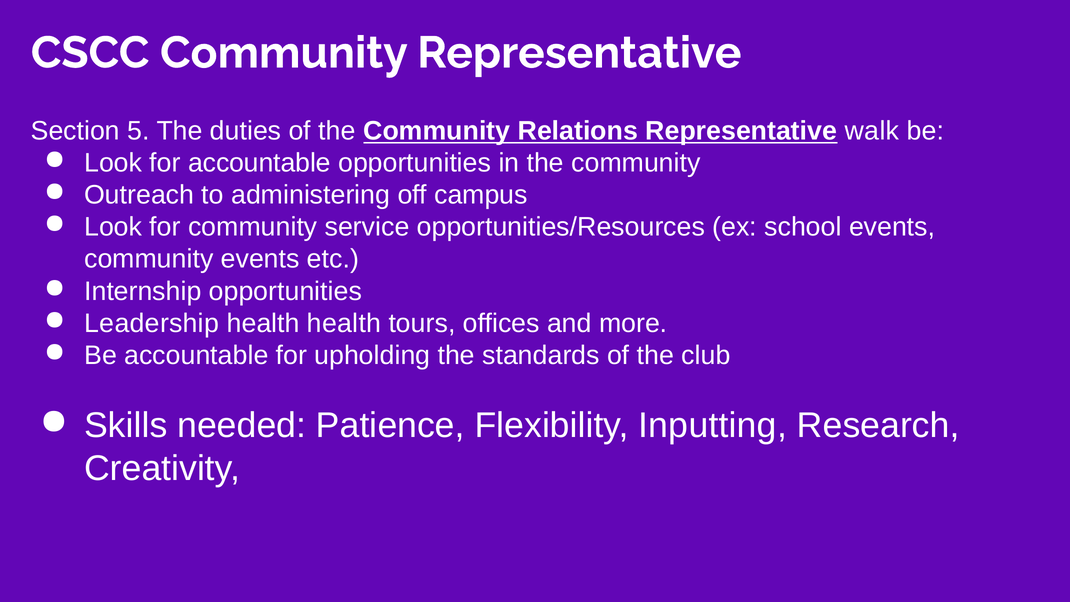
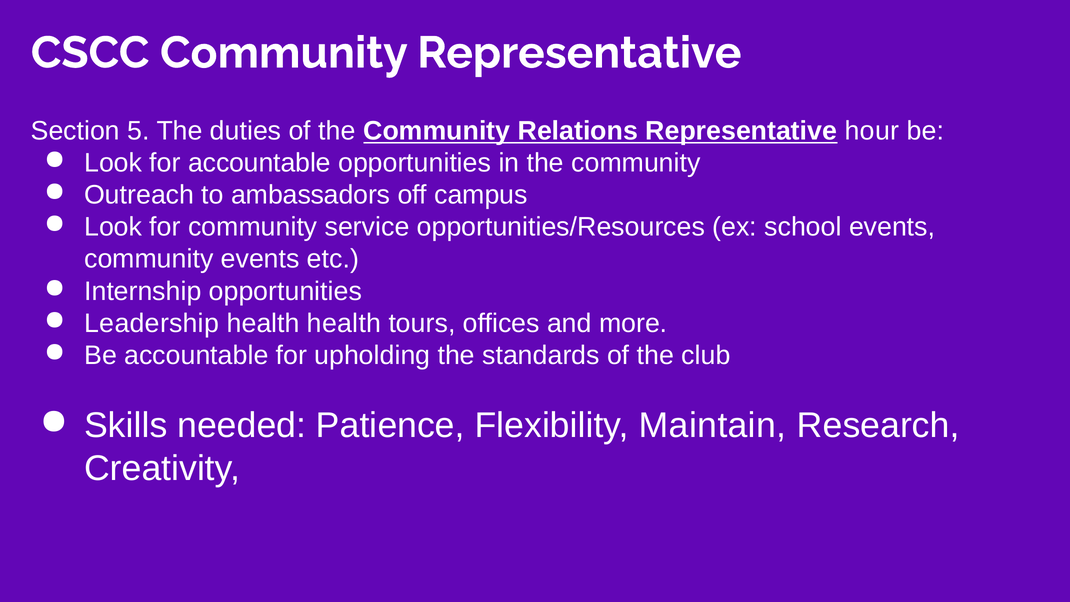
walk: walk -> hour (872, 131)
administering: administering -> ambassadors (311, 195)
Inputting: Inputting -> Maintain (713, 426)
